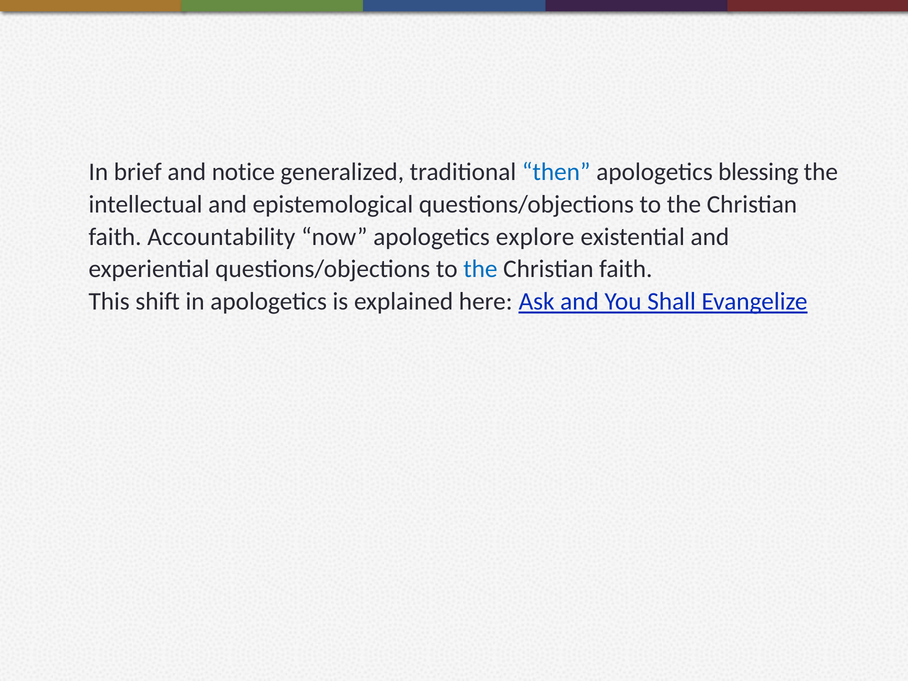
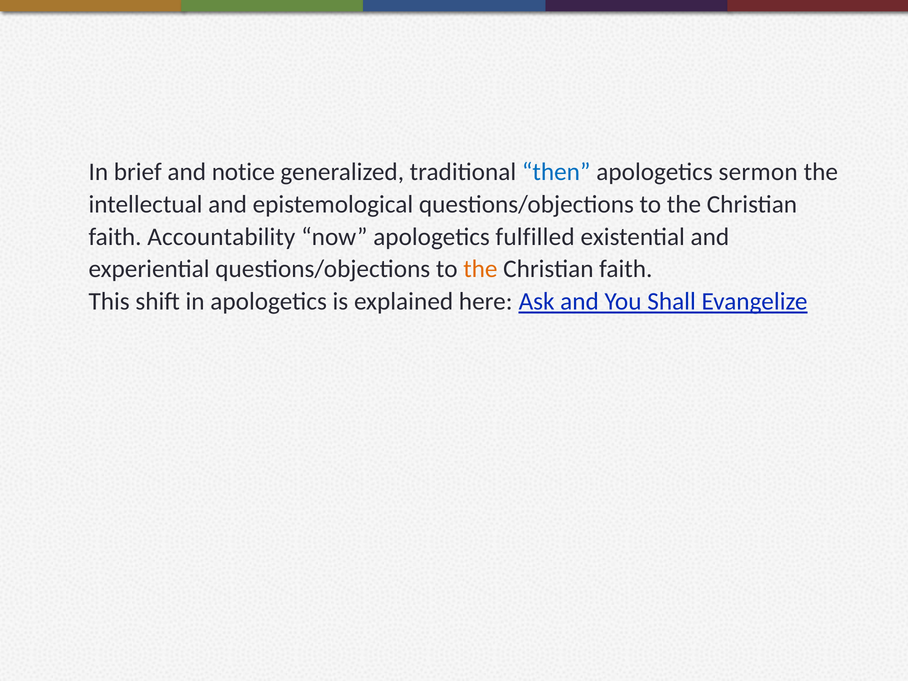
blessing: blessing -> sermon (758, 172)
explore: explore -> fulfilled (535, 237)
the colour: blue -> orange (480, 269)
